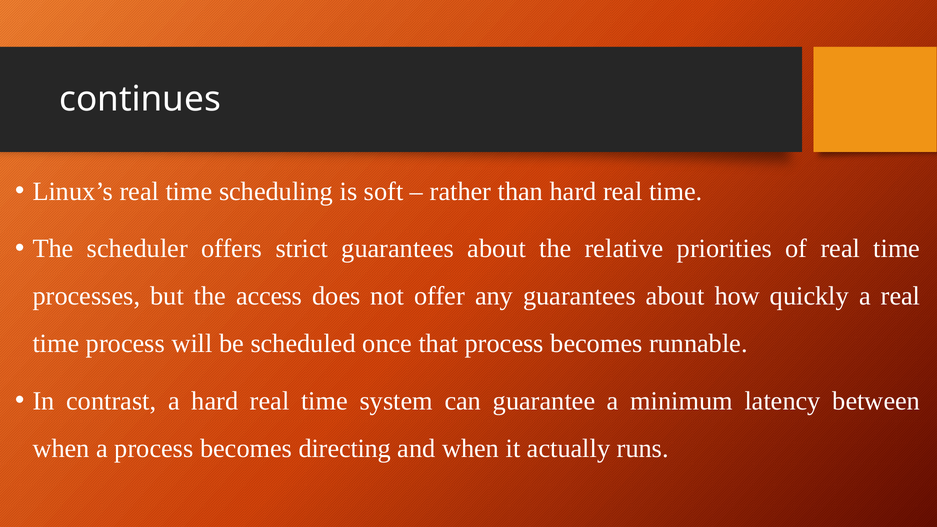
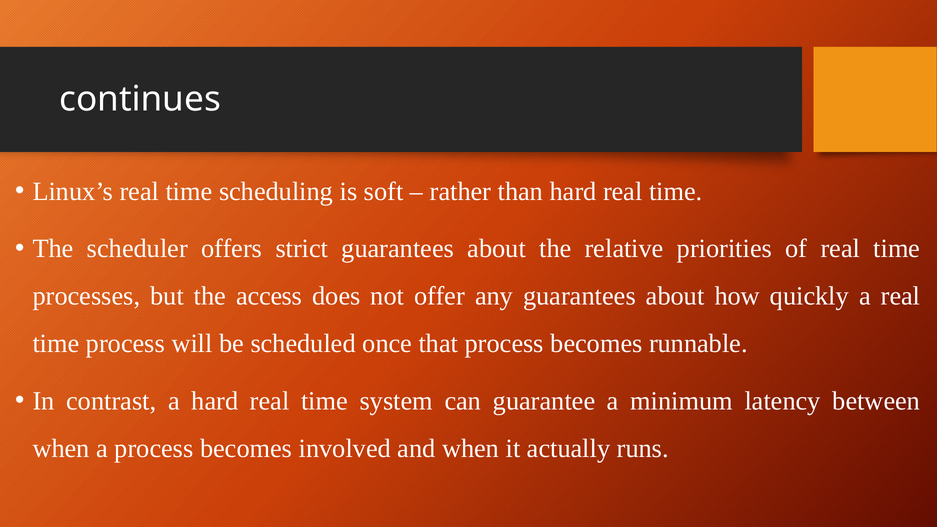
directing: directing -> involved (345, 448)
